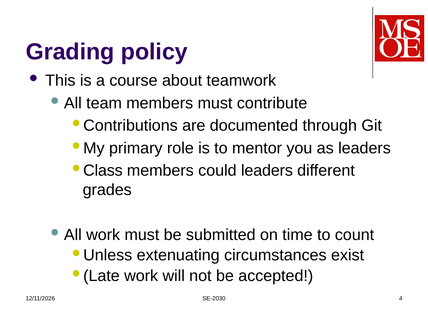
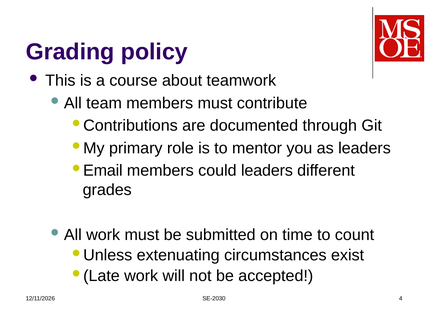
Class: Class -> Email (103, 171)
